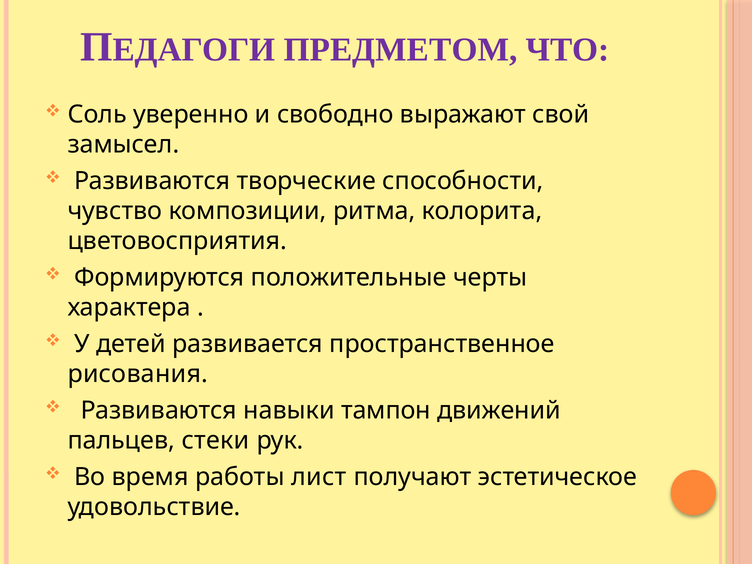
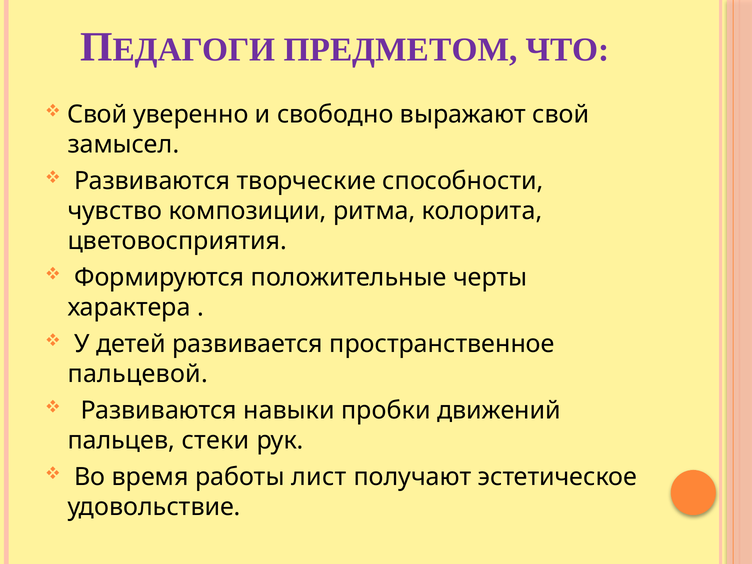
Соль: Соль -> Свой (97, 115)
рисования: рисования -> пальцевой (138, 374)
тампон: тампон -> пробки (386, 410)
